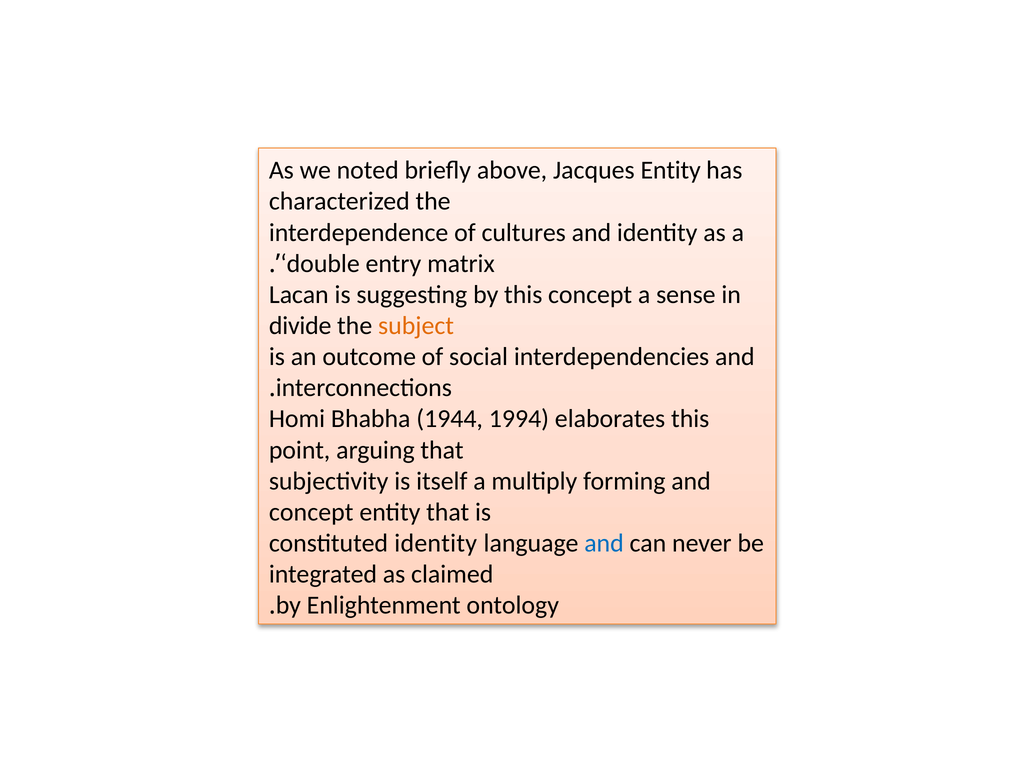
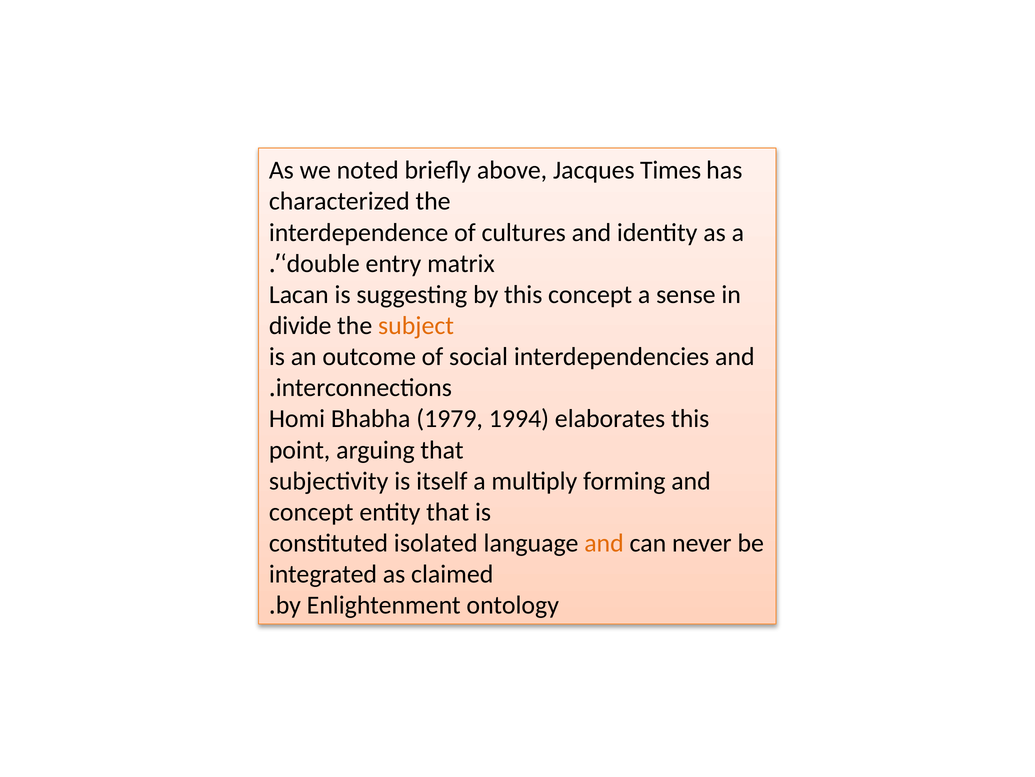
Jacques Entity: Entity -> Times (671, 170)
1944: 1944 -> 1979 (450, 419)
constituted identity: identity -> isolated (436, 543)
and colour: blue -> orange (604, 543)
